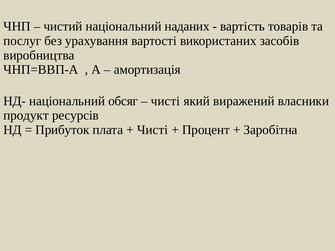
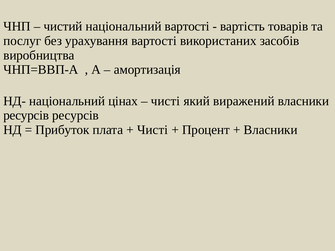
національний наданих: наданих -> вартості (187, 26)
обсяг: обсяг -> цінах (123, 101)
продукт: продукт -> ресурсів (26, 116)
Заробітна: Заробітна -> Власники (271, 130)
